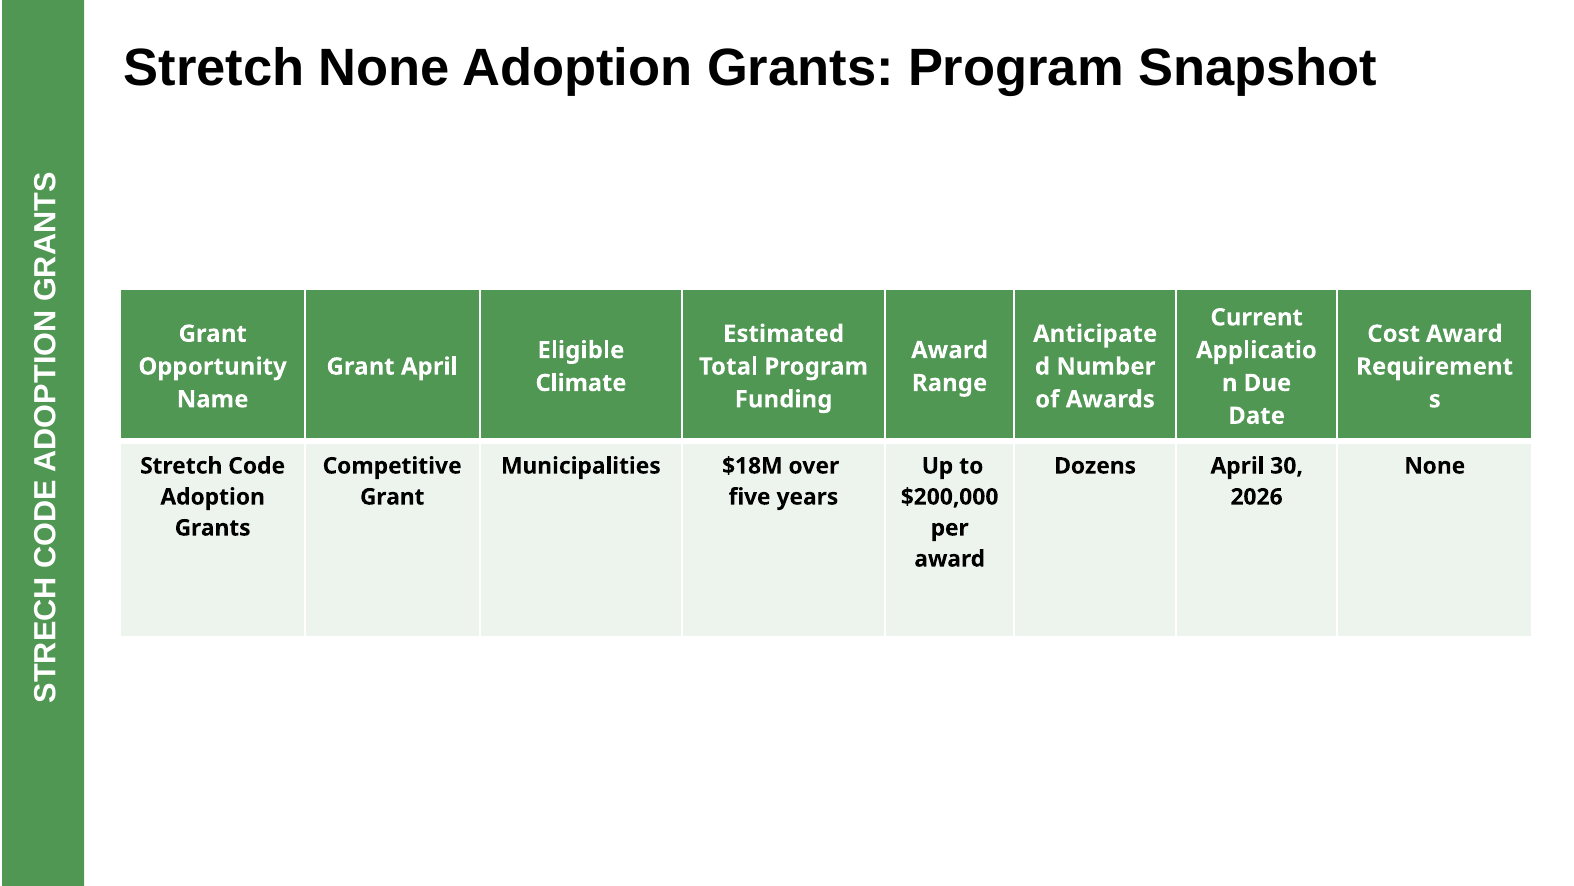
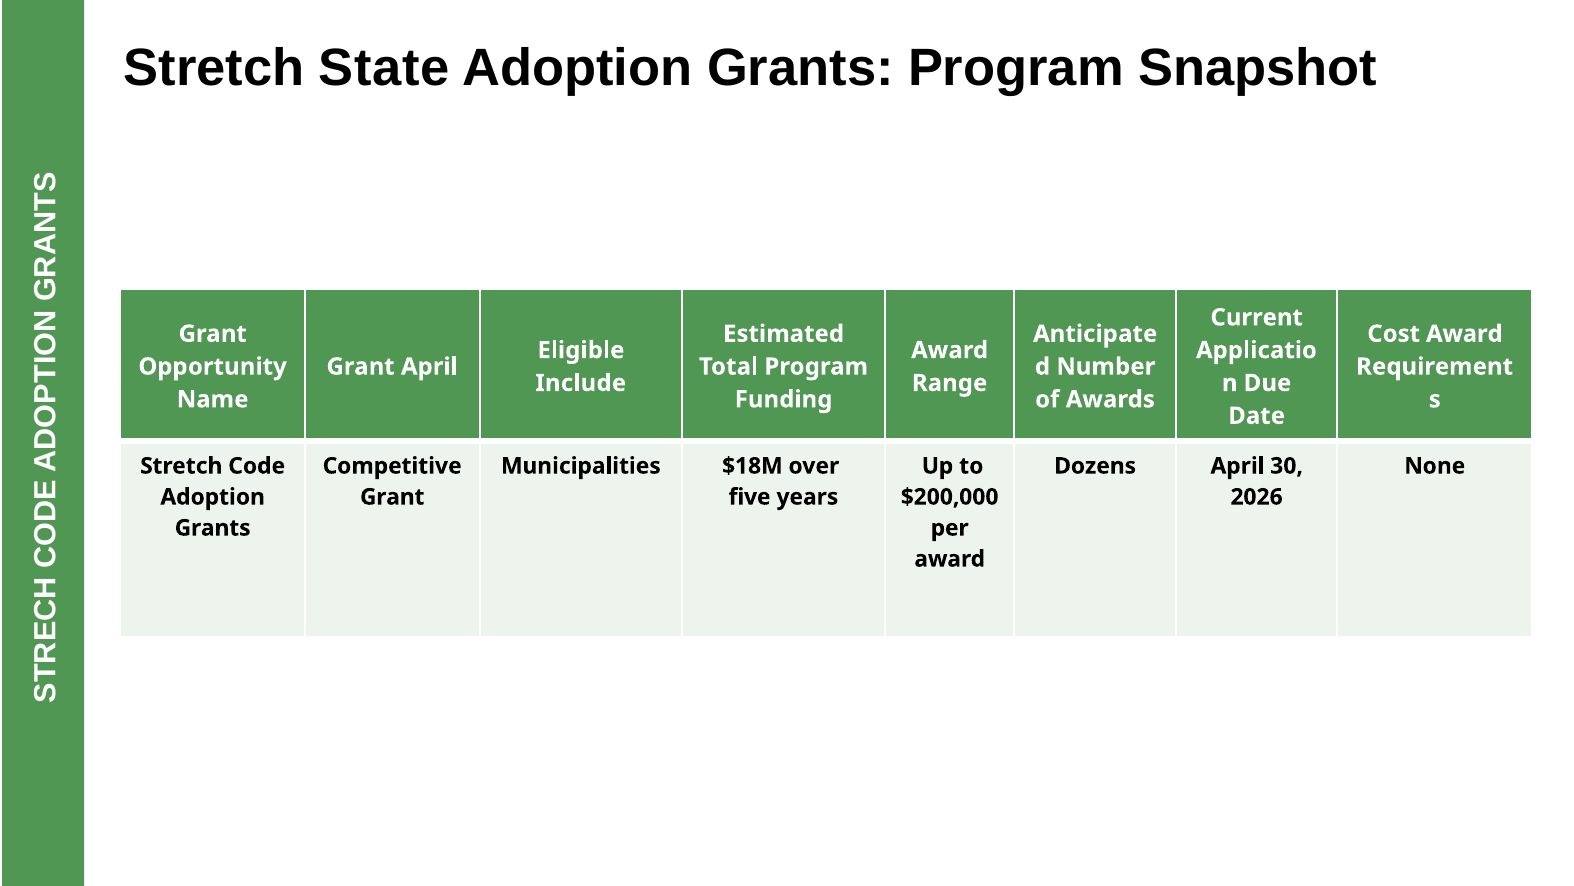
Stretch None: None -> State (384, 68)
Climate: Climate -> Include (581, 383)
